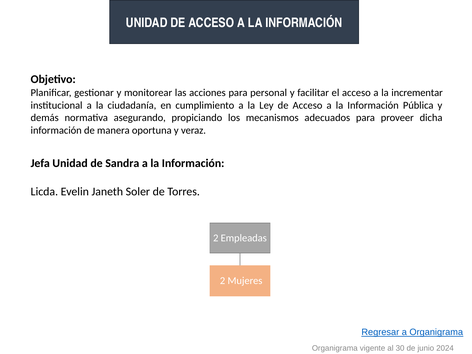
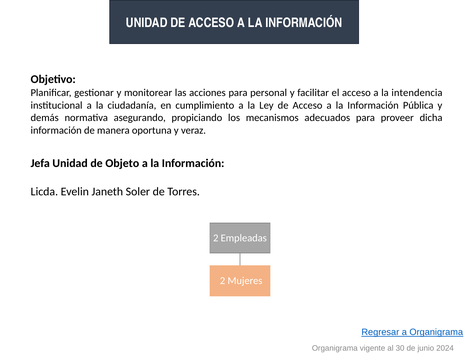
incrementar: incrementar -> intendencia (417, 93)
Sandra: Sandra -> Objeto (122, 163)
